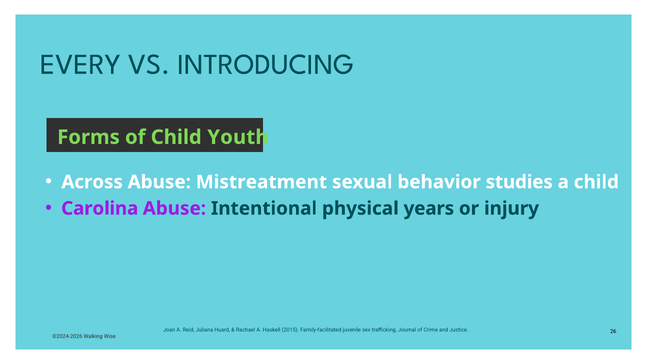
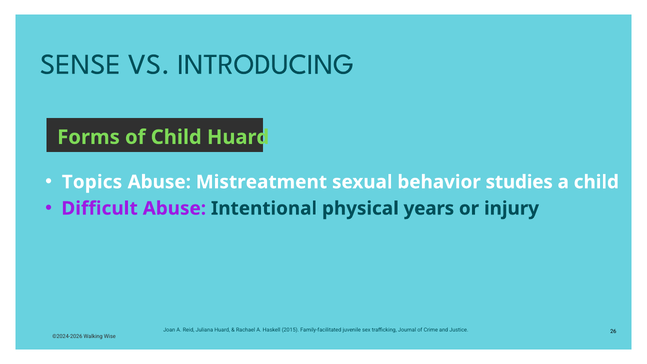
EVERY: EVERY -> SENSE (80, 64)
Child Youth: Youth -> Huard (238, 137)
Across: Across -> Topics (92, 182)
Carolina: Carolina -> Difficult (100, 208)
